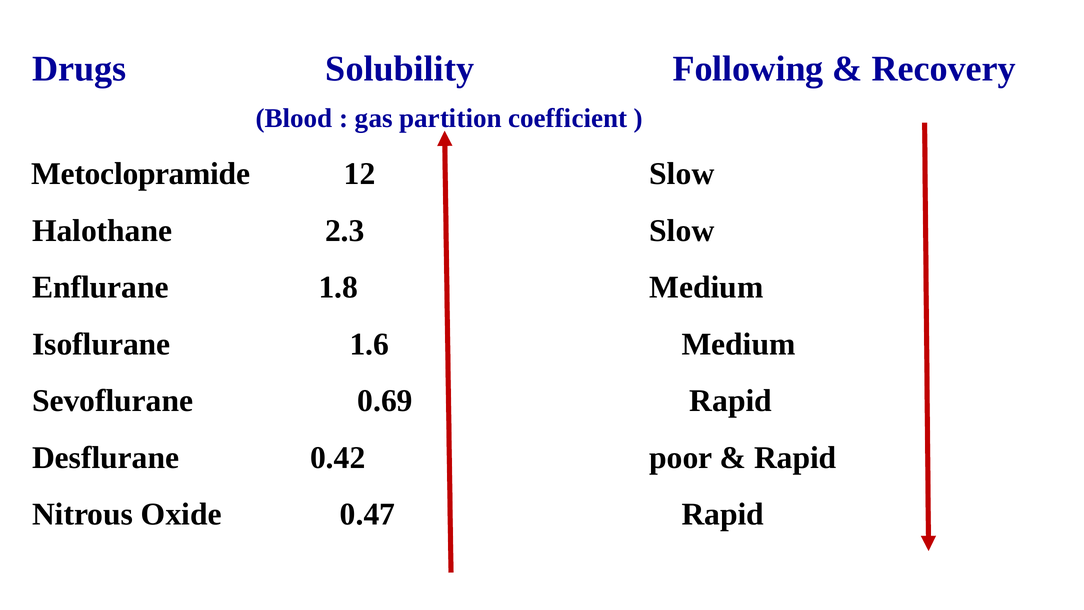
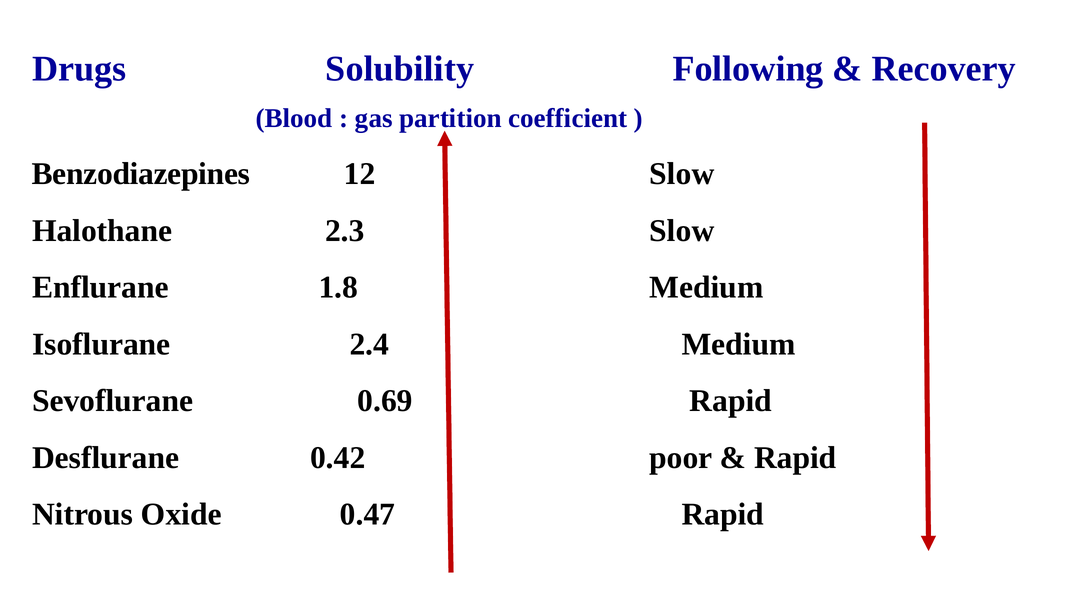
Metoclopramide: Metoclopramide -> Benzodiazepines (141, 174)
1.6: 1.6 -> 2.4 (369, 344)
